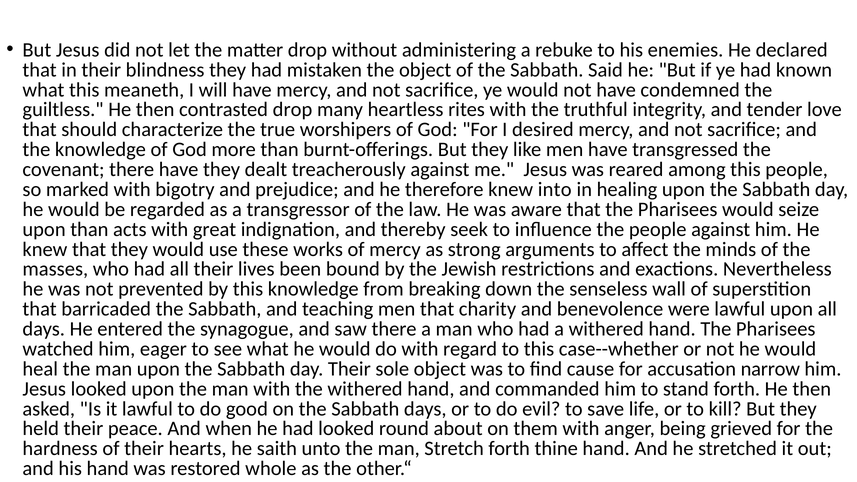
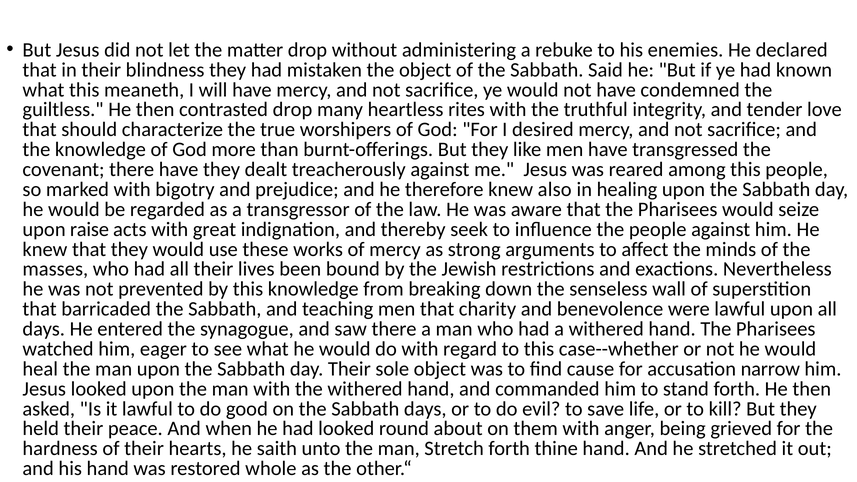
into: into -> also (555, 189)
upon than: than -> raise (89, 229)
